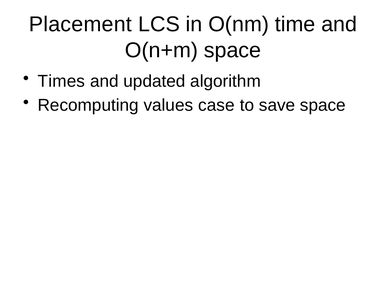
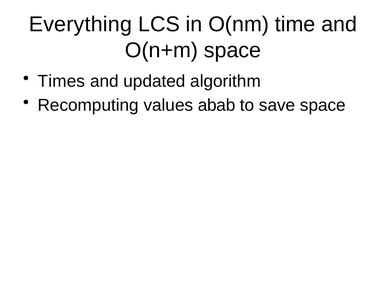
Placement: Placement -> Everything (80, 24)
case: case -> abab (217, 105)
